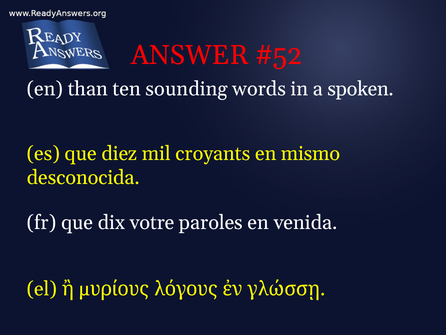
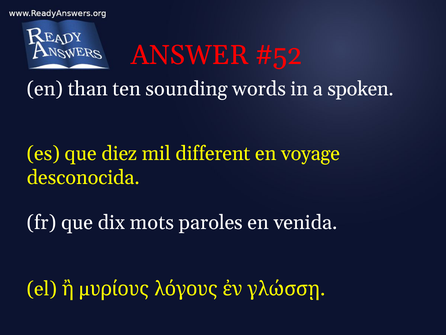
croyants: croyants -> different (213, 153)
mismo: mismo -> voyage (311, 153)
votre: votre -> mots (152, 222)
